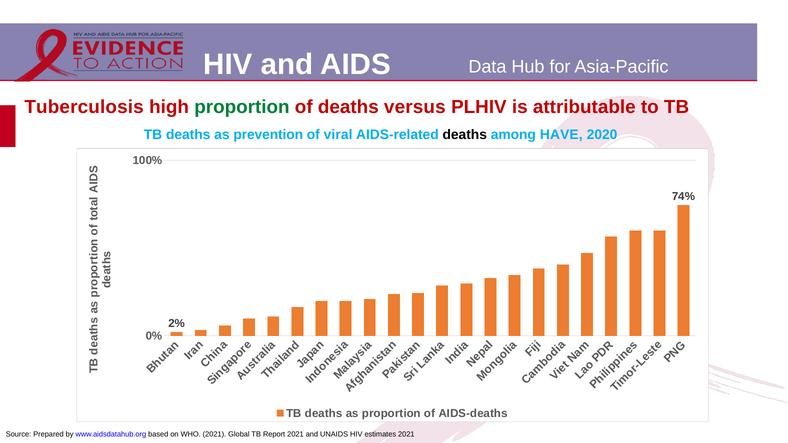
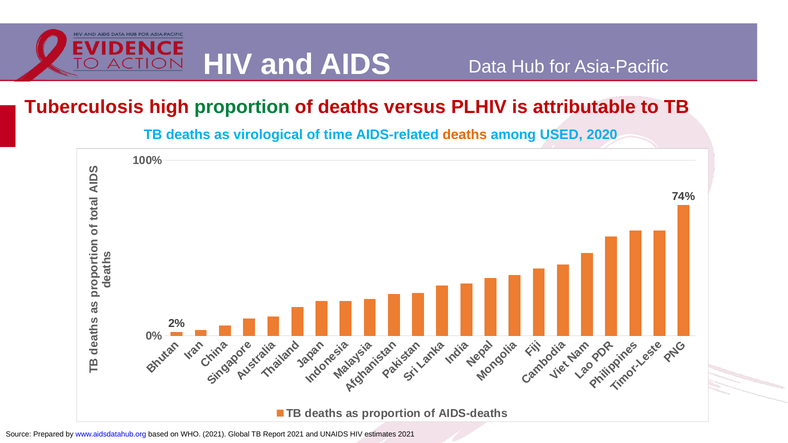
prevention: prevention -> virological (268, 135)
viral: viral -> time (338, 135)
deaths colour: black -> orange (465, 135)
HAVE: HAVE -> USED (561, 135)
